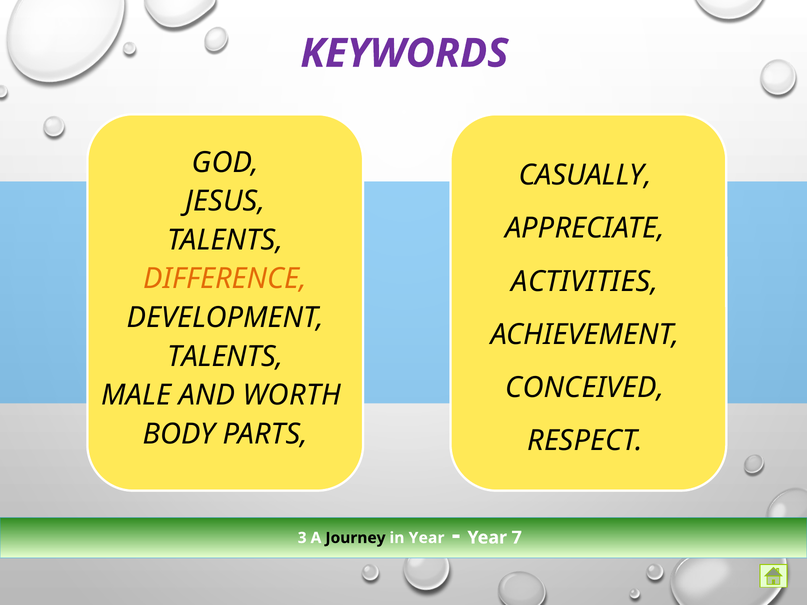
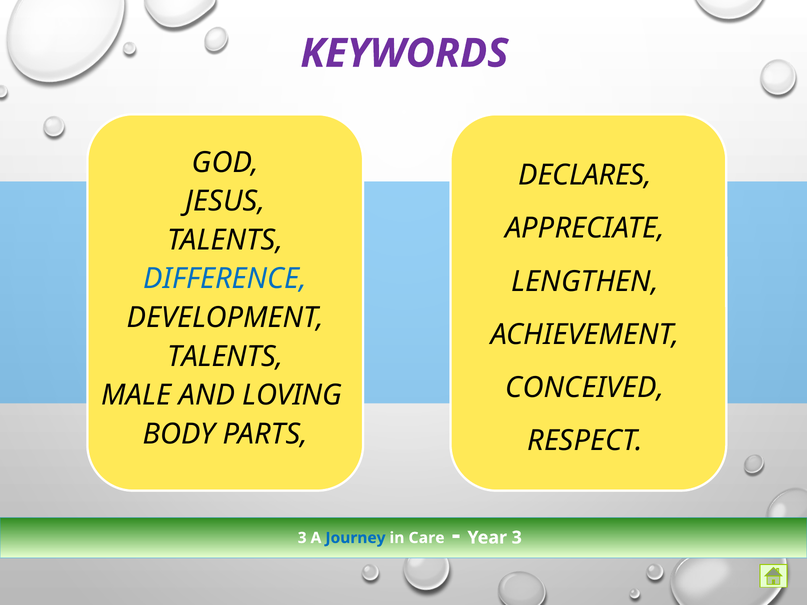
CASUALLY: CASUALLY -> DECLARES (585, 175)
DIFFERENCE colour: orange -> blue (225, 279)
ACTIVITIES: ACTIVITIES -> LENGTHEN (585, 282)
WORTH: WORTH -> LOVING (292, 395)
Journey colour: black -> blue (355, 538)
in Year: Year -> Care (427, 538)
Year 7: 7 -> 3 (517, 538)
